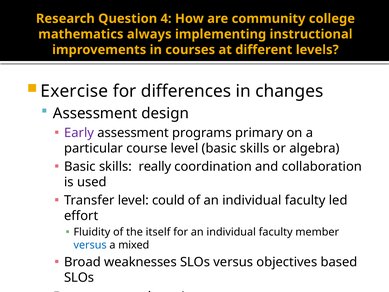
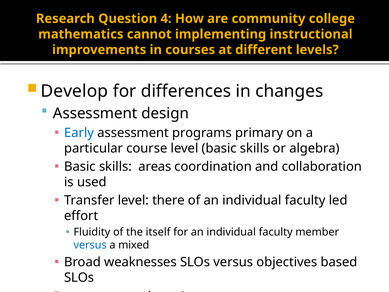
always: always -> cannot (149, 34)
Exercise: Exercise -> Develop (74, 91)
Early colour: purple -> blue (79, 133)
really: really -> areas (155, 166)
could: could -> there (168, 200)
